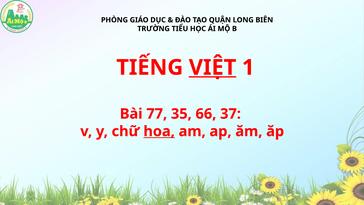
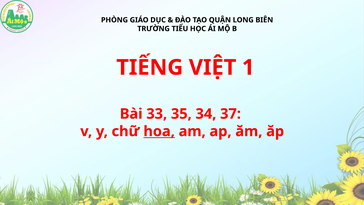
VIỆT underline: present -> none (213, 67)
77: 77 -> 33 (157, 114)
66: 66 -> 34 (206, 114)
